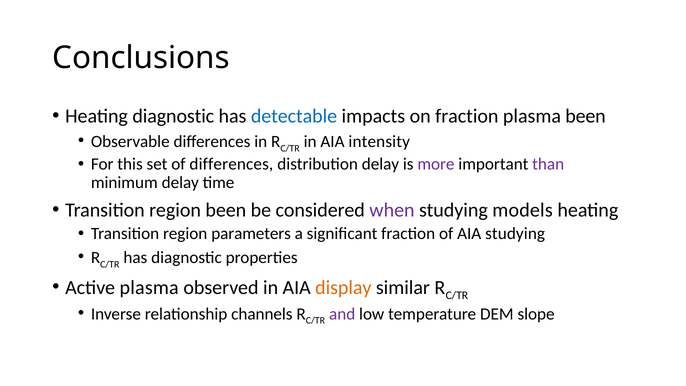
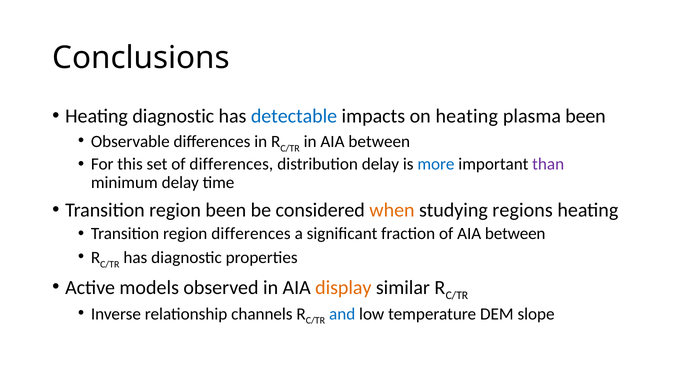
on fraction: fraction -> heating (467, 116)
in AIA intensity: intensity -> between (379, 142)
more colour: purple -> blue (436, 164)
when colour: purple -> orange (392, 210)
models: models -> regions (523, 210)
region parameters: parameters -> differences (251, 234)
of AIA studying: studying -> between (515, 234)
Active plasma: plasma -> models (149, 288)
and colour: purple -> blue (342, 314)
